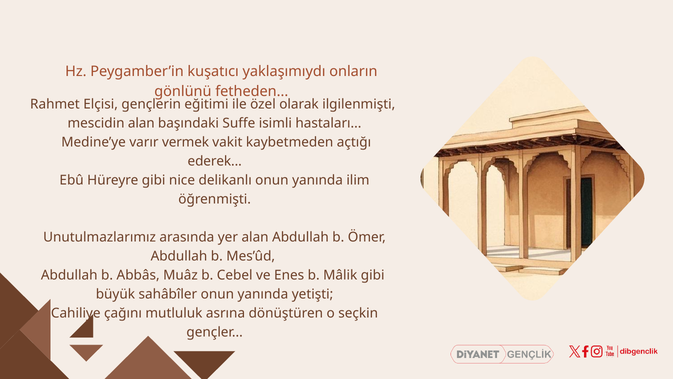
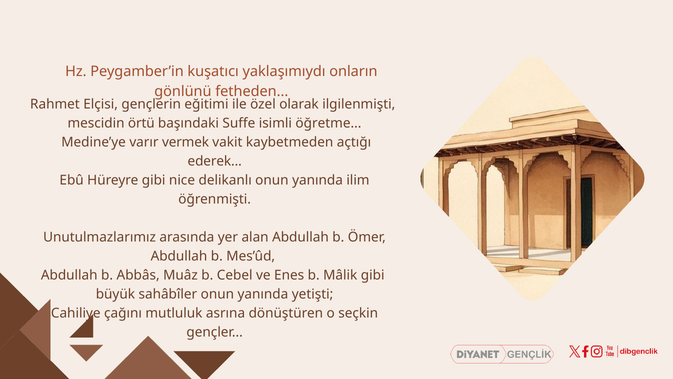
mescidin alan: alan -> örtü (141, 123)
hastaları: hastaları -> öğretme (328, 123)
